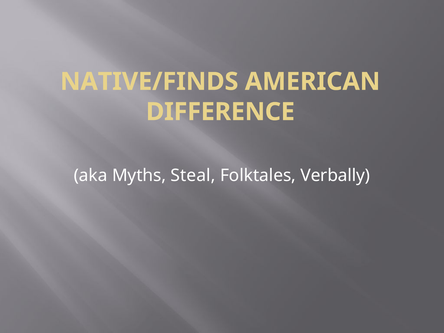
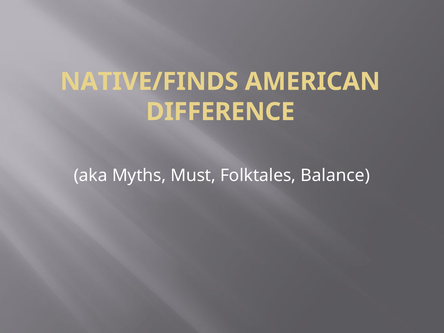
Steal: Steal -> Must (193, 176)
Verbally: Verbally -> Balance (335, 176)
